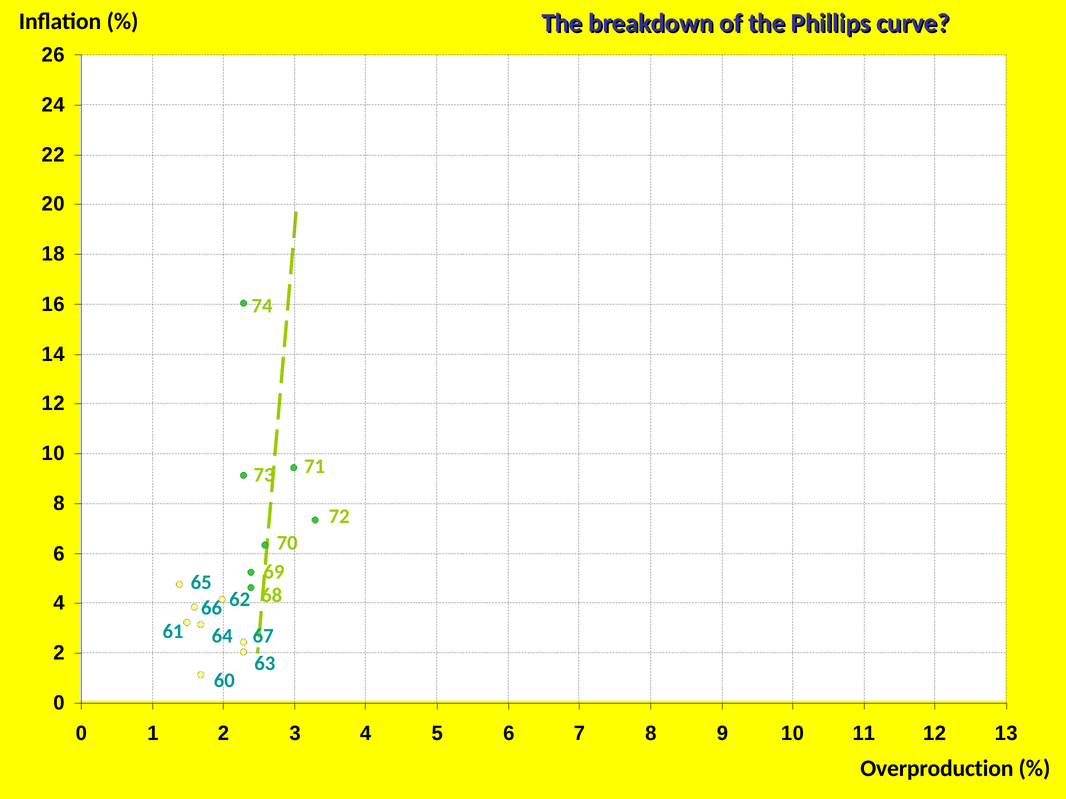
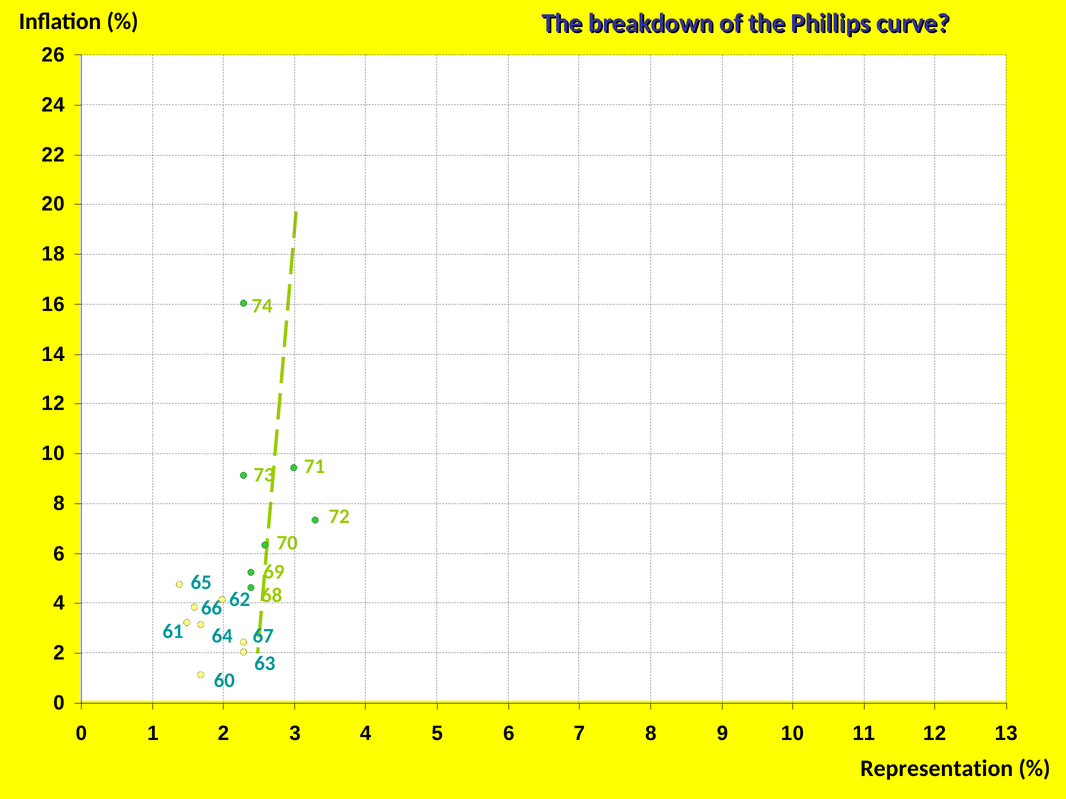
Overproduction: Overproduction -> Representation (937, 769)
